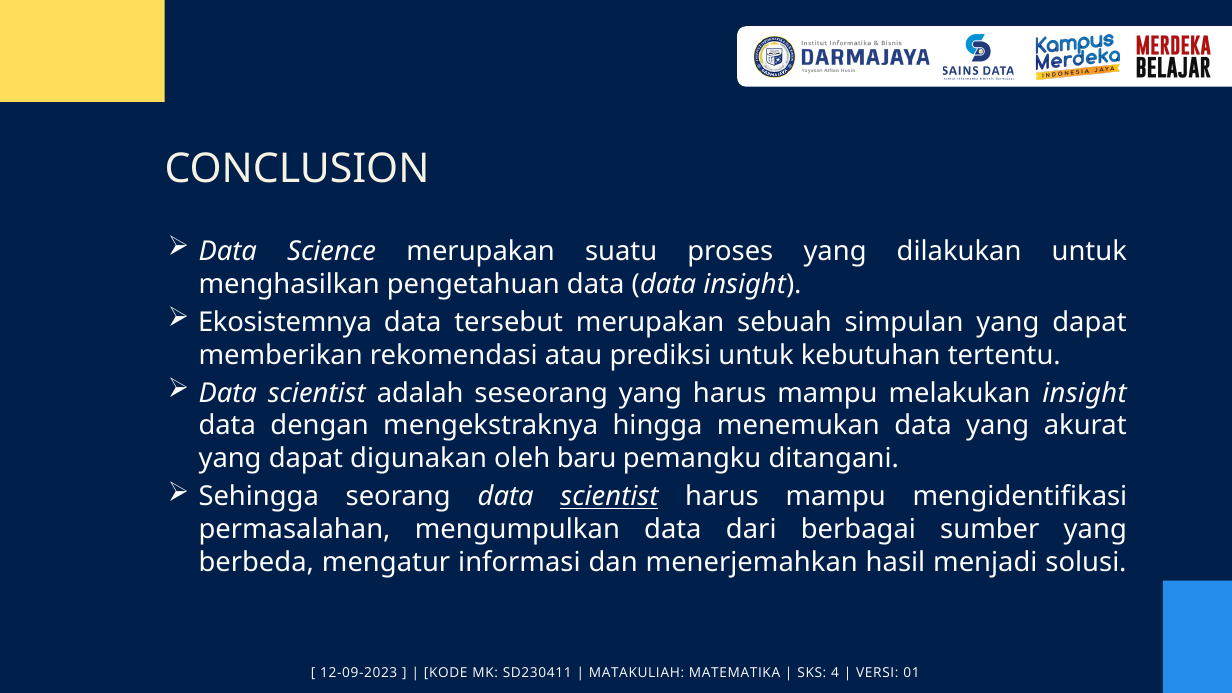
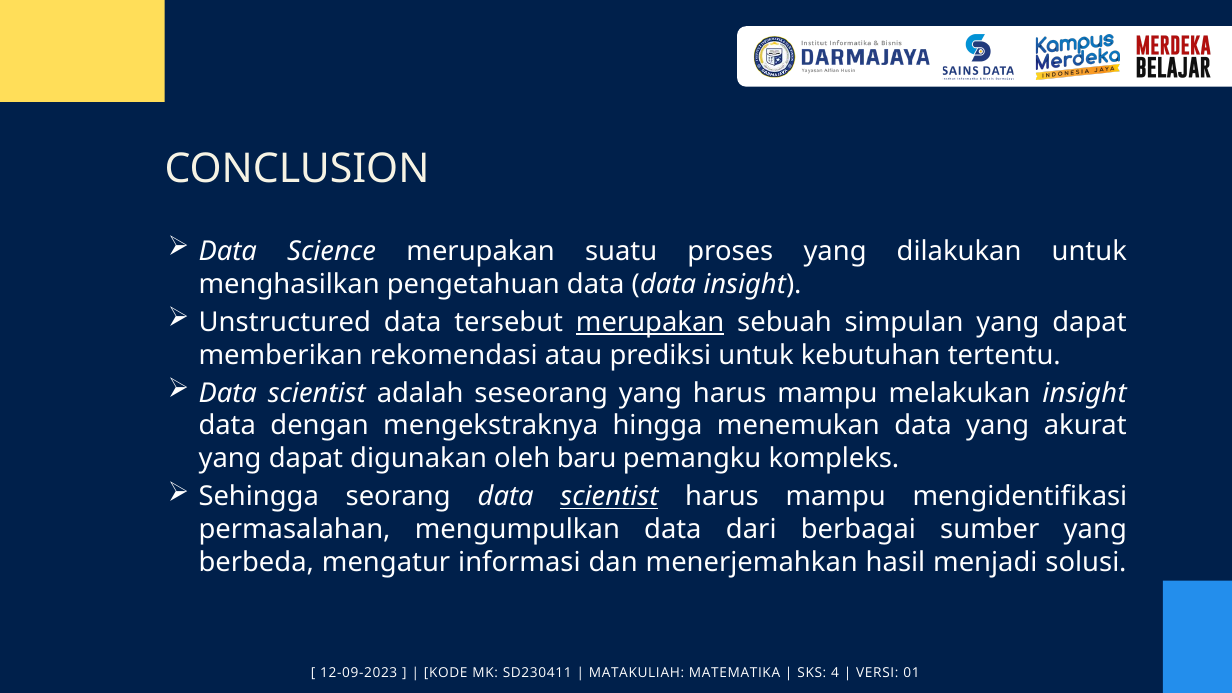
Ekosistemnya: Ekosistemnya -> Unstructured (285, 322)
merupakan underline: none -> present (650, 322)
ditangani: ditangani -> kompleks (834, 459)
